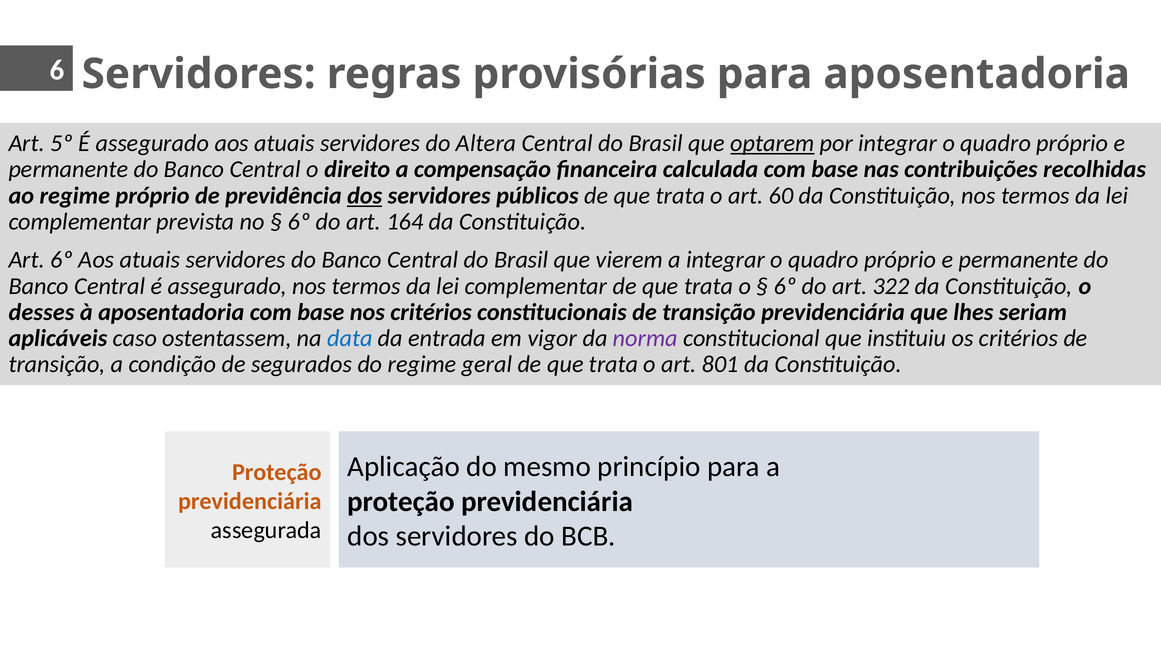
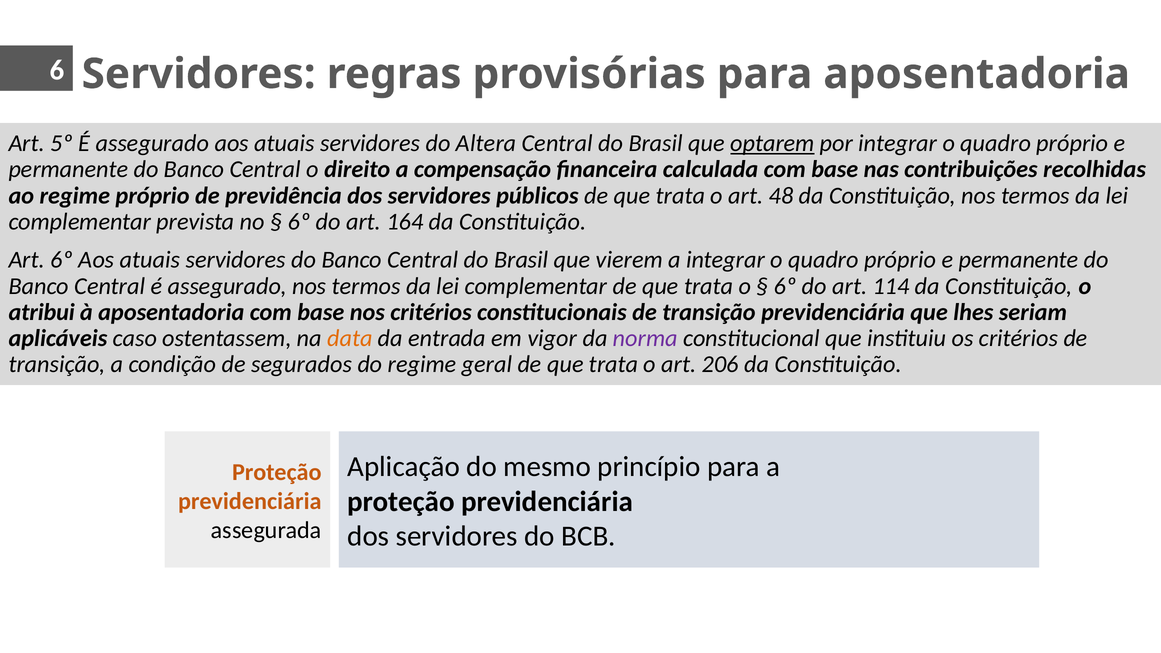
dos underline: present -> none (365, 196)
60: 60 -> 48 (781, 196)
322: 322 -> 114 (891, 286)
desses: desses -> atribui (42, 312)
data colour: blue -> orange (350, 338)
801: 801 -> 206 (720, 364)
